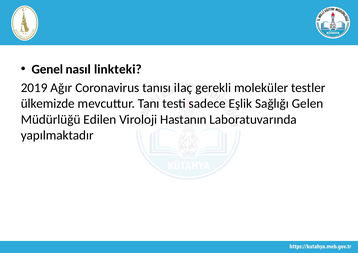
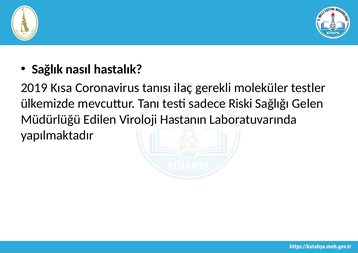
Genel: Genel -> Sağlık (47, 69)
linkteki: linkteki -> hastalık (118, 69)
Ağır: Ağır -> Kısa (61, 88)
Eşlik: Eşlik -> Riski (240, 104)
